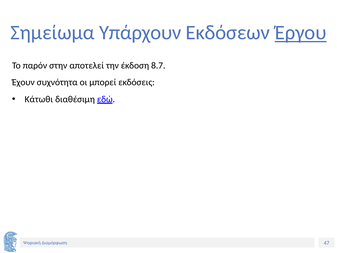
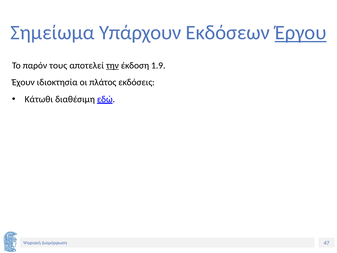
στην: στην -> τους (58, 65)
την underline: none -> present (112, 65)
8.7: 8.7 -> 1.9 (158, 65)
συχνότητα: συχνότητα -> ιδιοκτησία (57, 82)
μπορεί: μπορεί -> πλάτος (103, 82)
